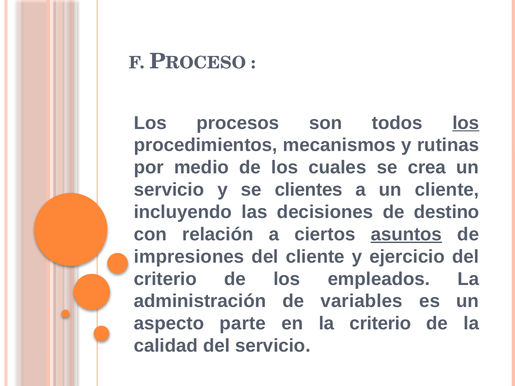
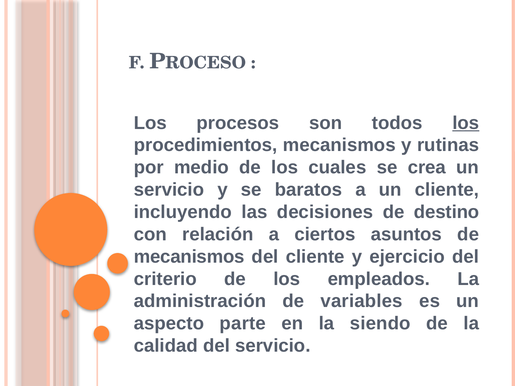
clientes: clientes -> baratos (309, 190)
asuntos underline: present -> none (406, 234)
impresiones: impresiones -> mecanismos (189, 257)
la criterio: criterio -> siendo (380, 324)
